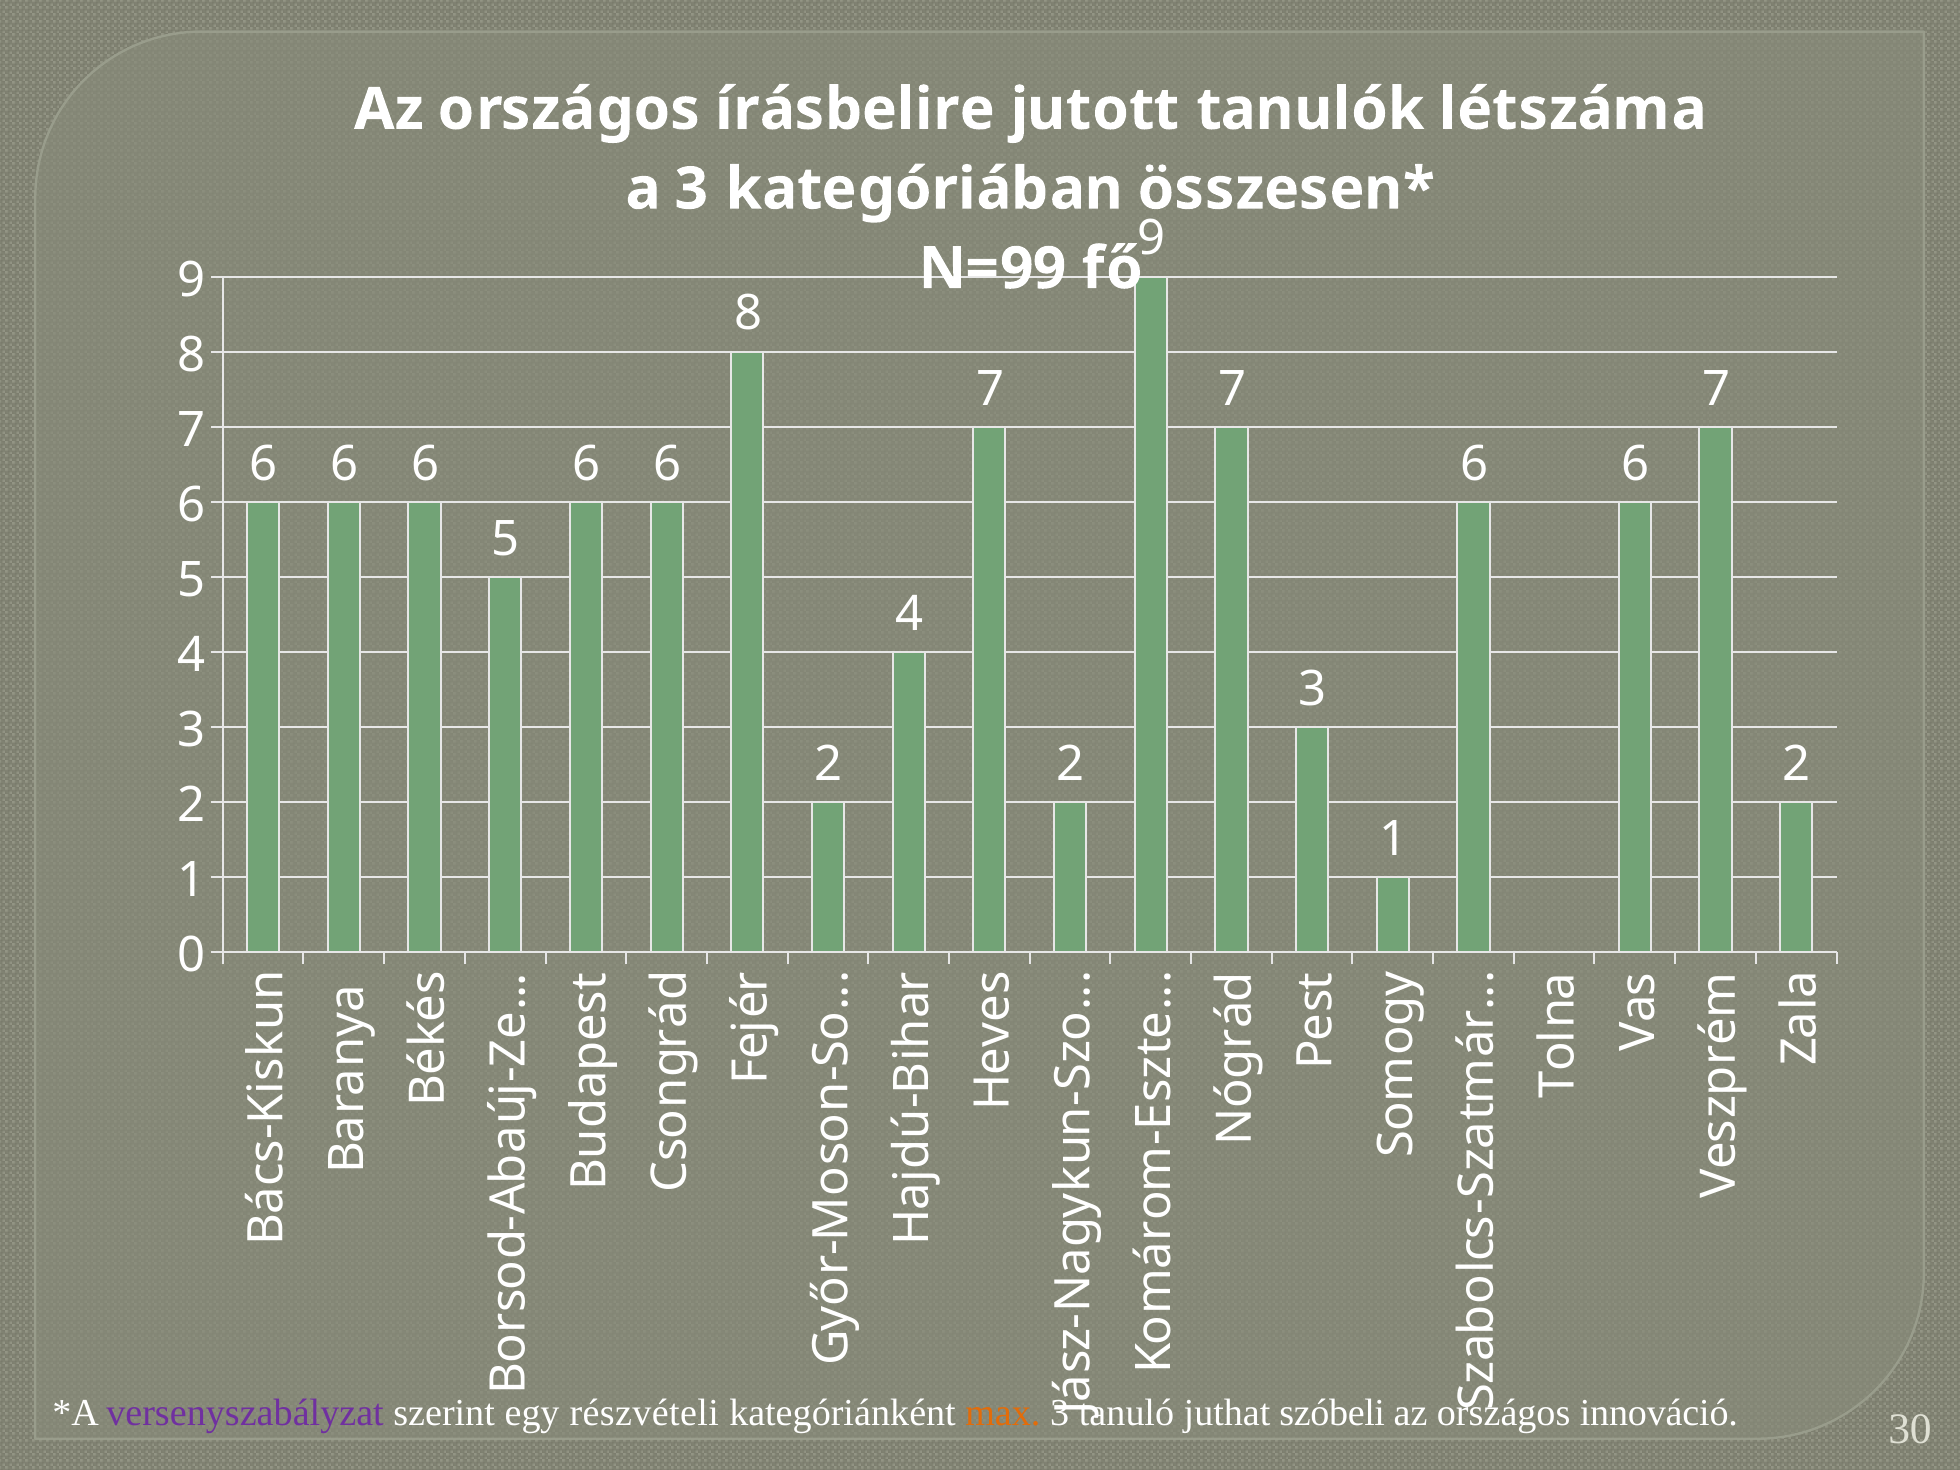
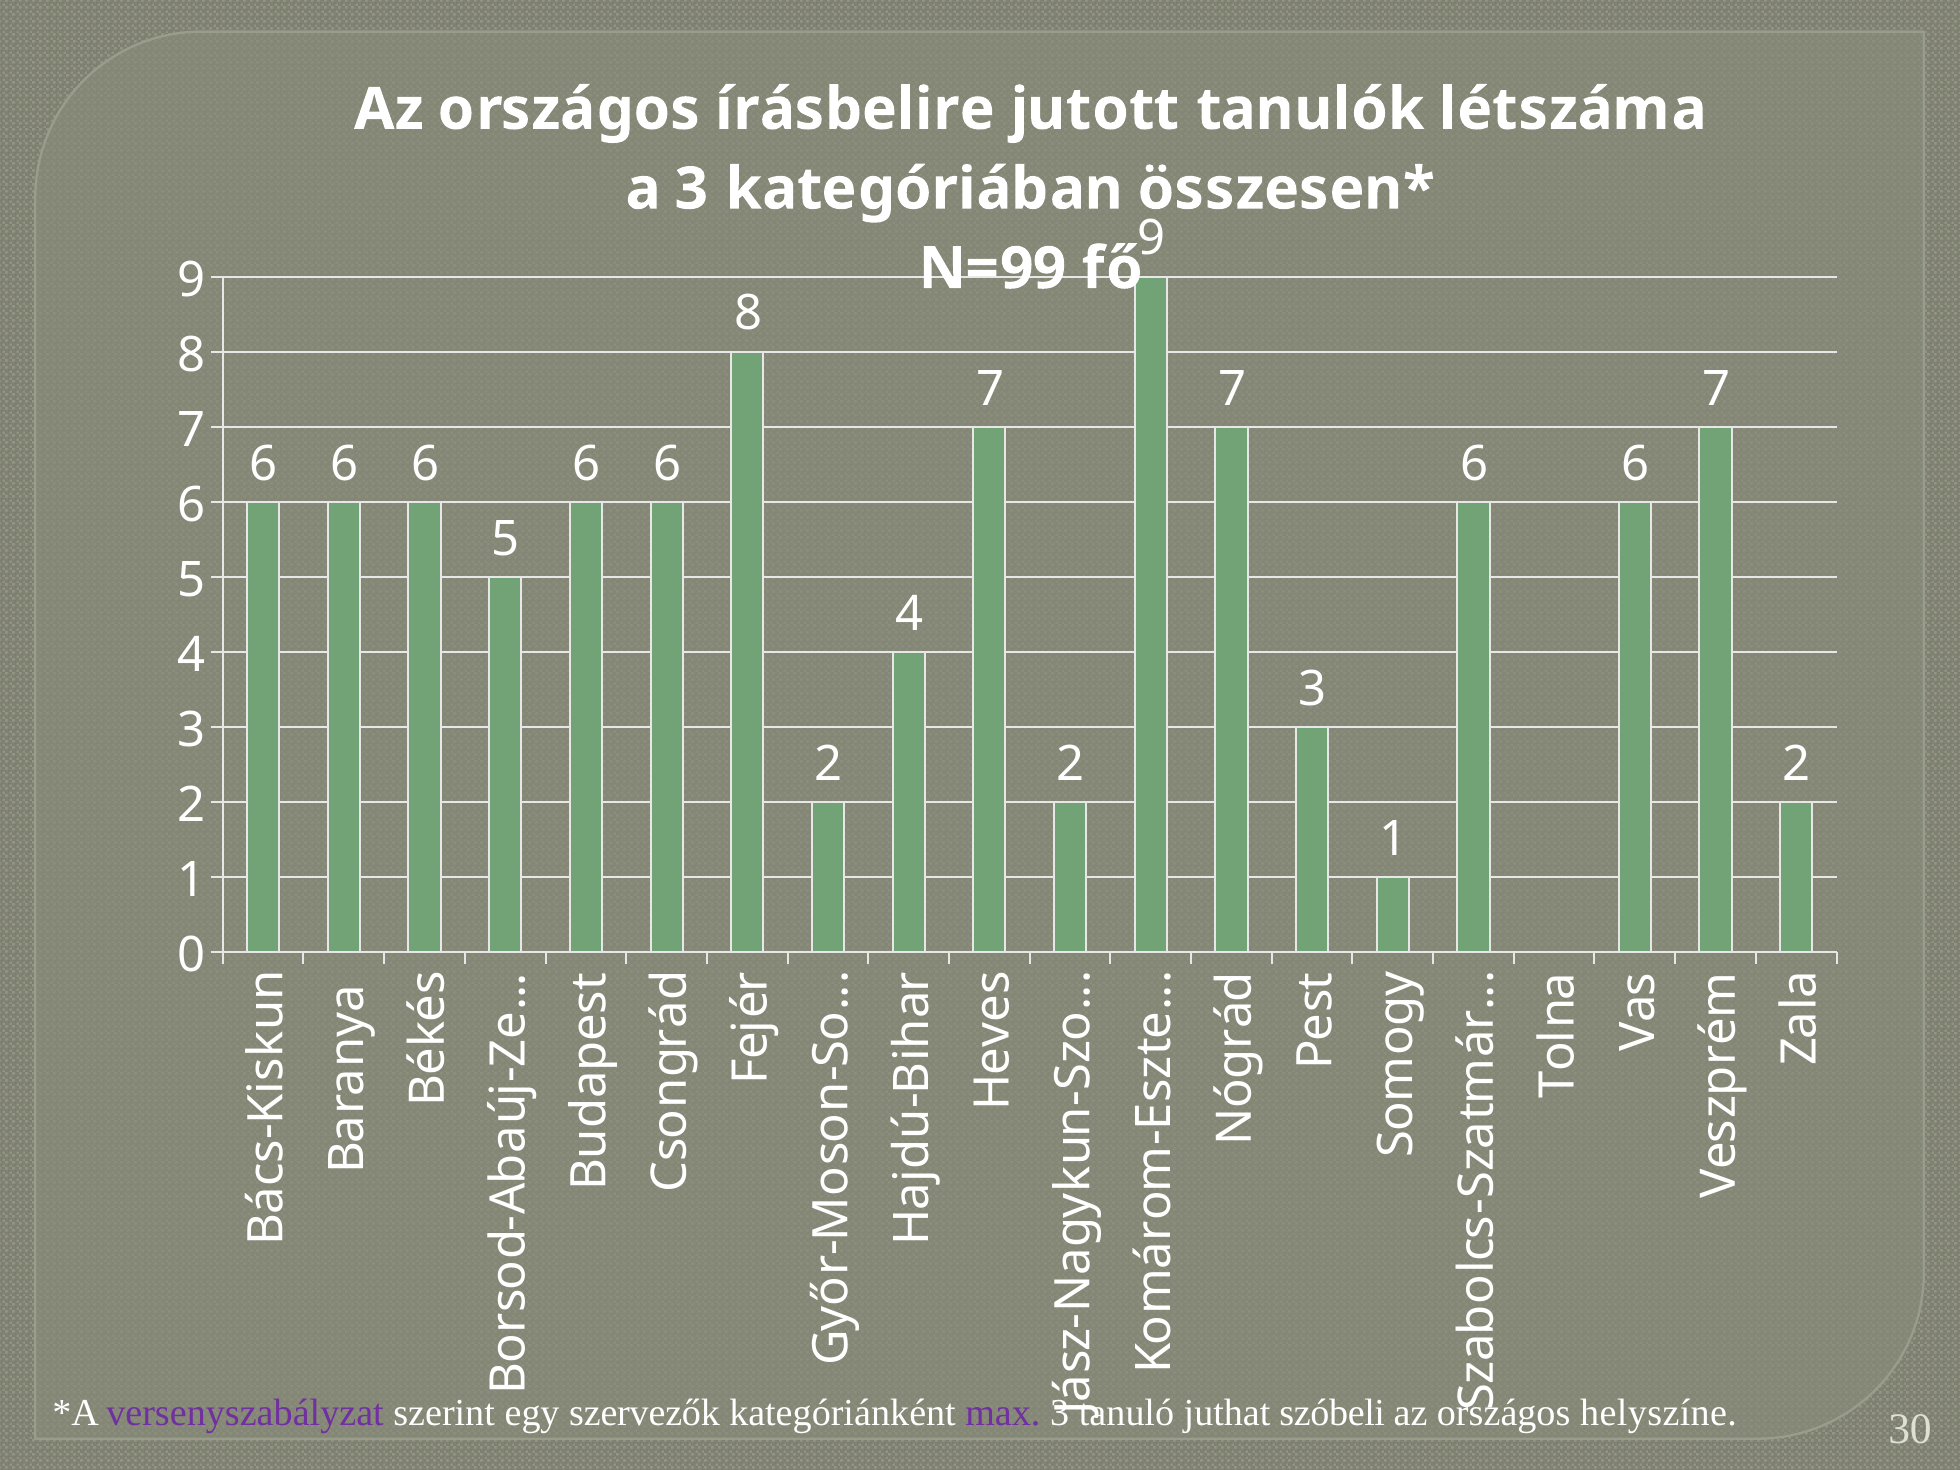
részvételi: részvételi -> szervezők (645, 1413)
max colour: orange -> purple (1003, 1413)
innováció: innováció -> helyszíne (1659, 1413)
